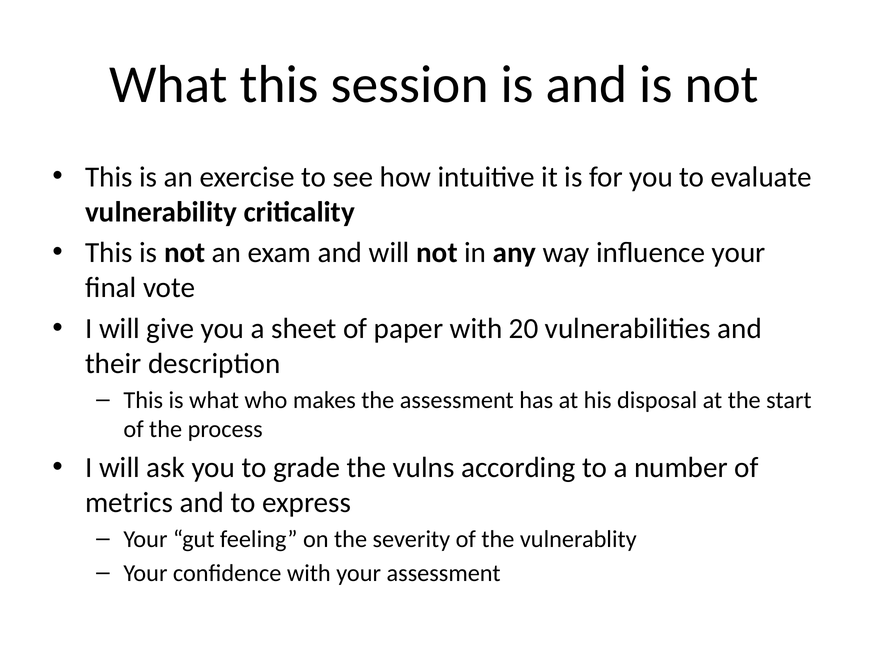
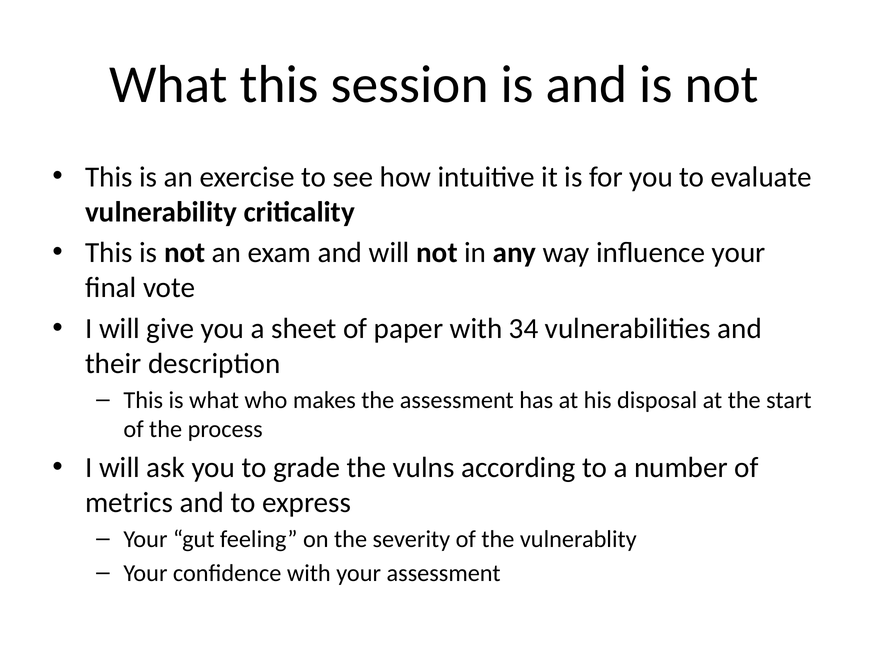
20: 20 -> 34 (524, 328)
